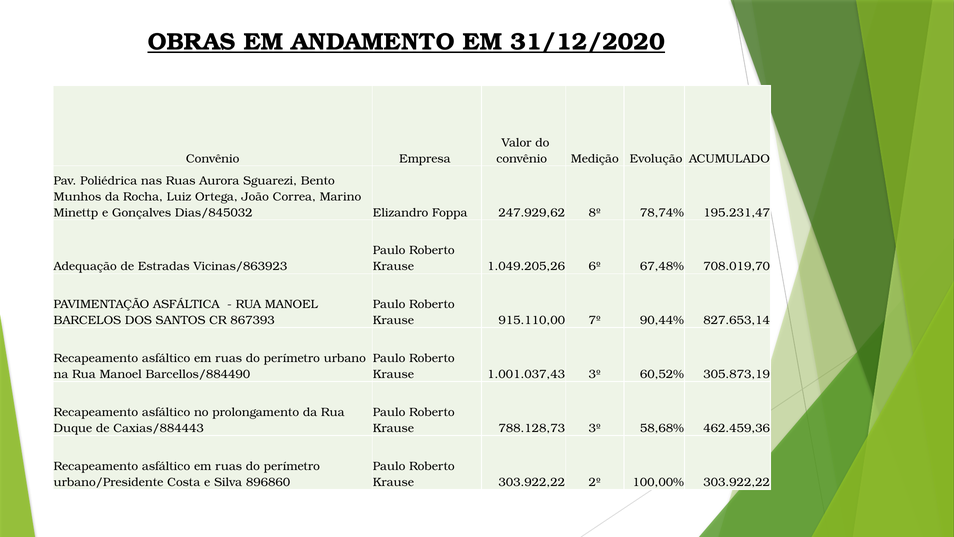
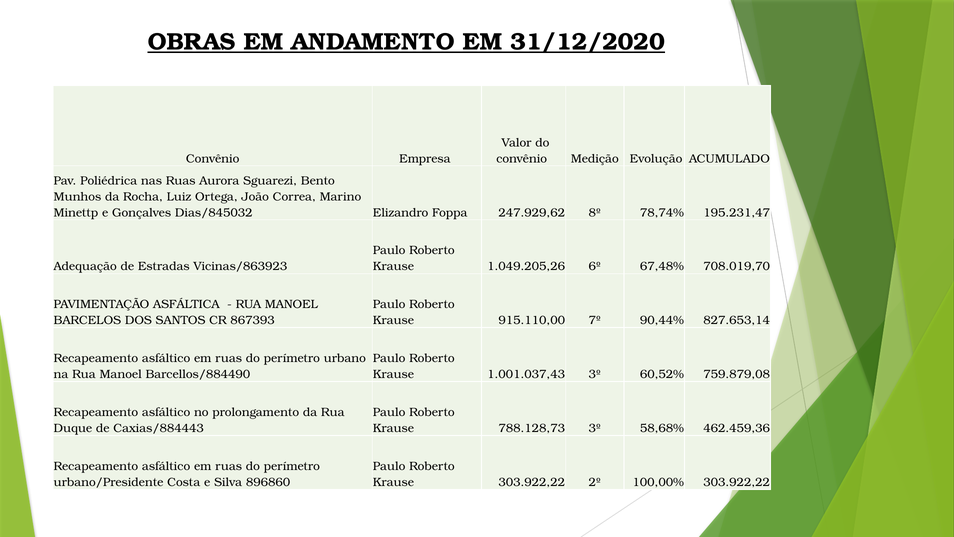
305.873,19: 305.873,19 -> 759.879,08 (737, 374)
